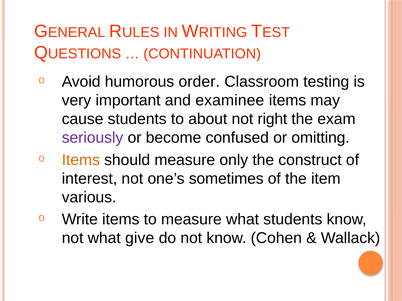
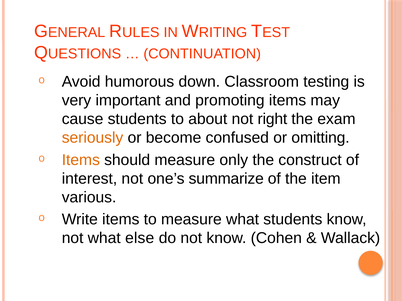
order: order -> down (199, 82)
examinee: examinee -> promoting (230, 100)
seriously colour: purple -> orange (93, 138)
sometimes: sometimes -> summarize (226, 179)
give: give -> else (140, 239)
